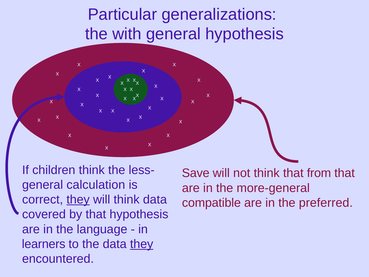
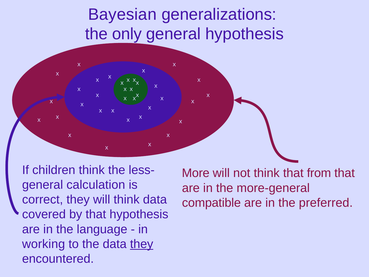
Particular: Particular -> Bayesian (122, 14)
with: with -> only (127, 34)
Save: Save -> More (196, 173)
they underline: present -> none (78, 199)
learners: learners -> working (44, 244)
